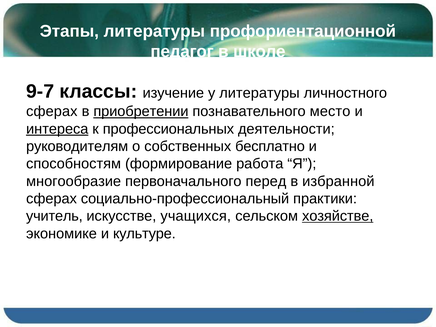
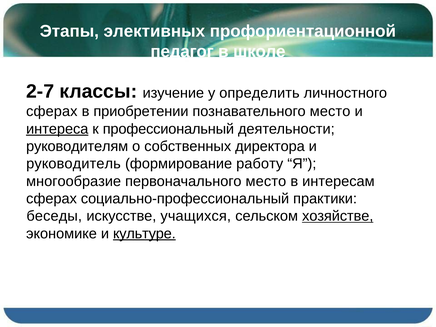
Этапы литературы: литературы -> элективных (154, 31)
9-7: 9-7 -> 2-7 (40, 91)
у литературы: литературы -> определить (259, 93)
приобретении underline: present -> none (141, 111)
профессиональных: профессиональных -> профессиональный (168, 129)
бесплатно: бесплатно -> директора (270, 146)
способностям: способностям -> руководитель (74, 164)
работа: работа -> работу (260, 164)
первоначального перед: перед -> место (266, 181)
избранной: избранной -> интересам (338, 181)
учитель: учитель -> беседы (54, 216)
культуре underline: none -> present (144, 234)
